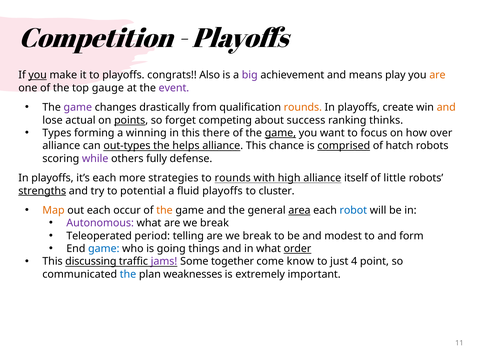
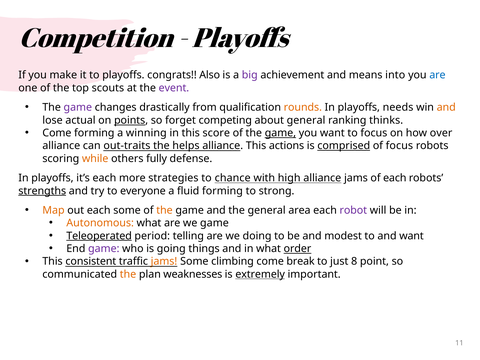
you underline: present -> none (38, 75)
play: play -> into (395, 75)
are colour: orange -> blue (437, 75)
gauge: gauge -> scouts (108, 88)
create: create -> needs (398, 107)
about success: success -> general (306, 120)
Types: Types -> Come (57, 133)
there: there -> score (216, 133)
out-types: out-types -> out-traits (127, 146)
chance: chance -> actions (287, 146)
of hatch: hatch -> focus (399, 146)
while colour: purple -> orange (95, 159)
to rounds: rounds -> chance (233, 178)
alliance itself: itself -> jams (356, 178)
of little: little -> each (395, 178)
potential: potential -> everyone (143, 191)
fluid playoffs: playoffs -> forming (222, 191)
cluster: cluster -> strong (277, 191)
each occur: occur -> some (127, 210)
area underline: present -> none (299, 210)
robot colour: blue -> purple (353, 210)
Autonomous colour: purple -> orange (100, 223)
what are we break: break -> game (214, 223)
Teleoperated underline: none -> present (99, 236)
break: break -> doing (257, 236)
and form: form -> want (411, 236)
game colour: blue -> purple (104, 249)
discussing: discussing -> consistent (91, 261)
jams colour: purple -> orange (164, 261)
together: together -> climbing (233, 261)
know: know -> break (301, 261)
4: 4 -> 8 (354, 261)
the colour: blue -> orange (128, 274)
extremely underline: none -> present (260, 274)
